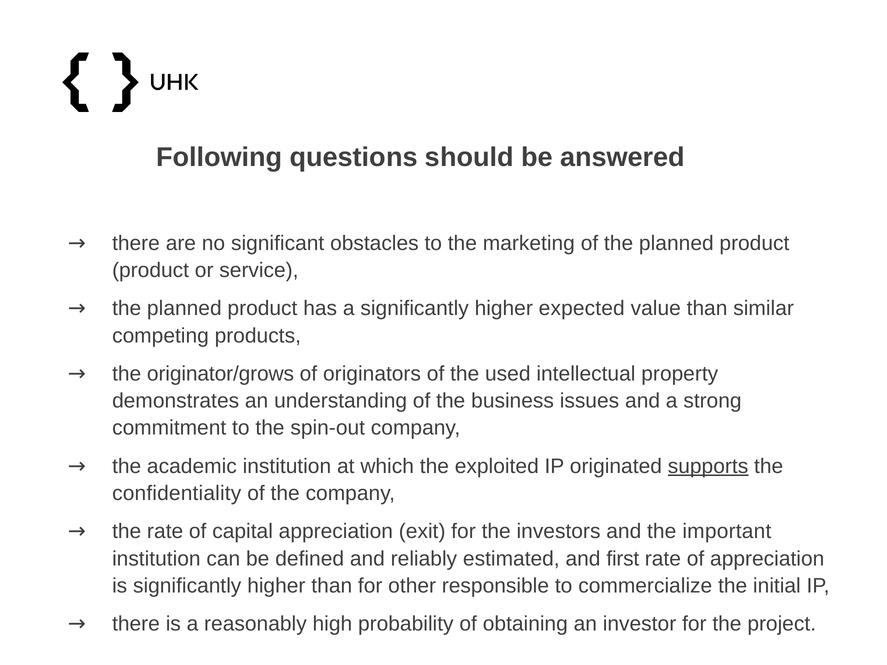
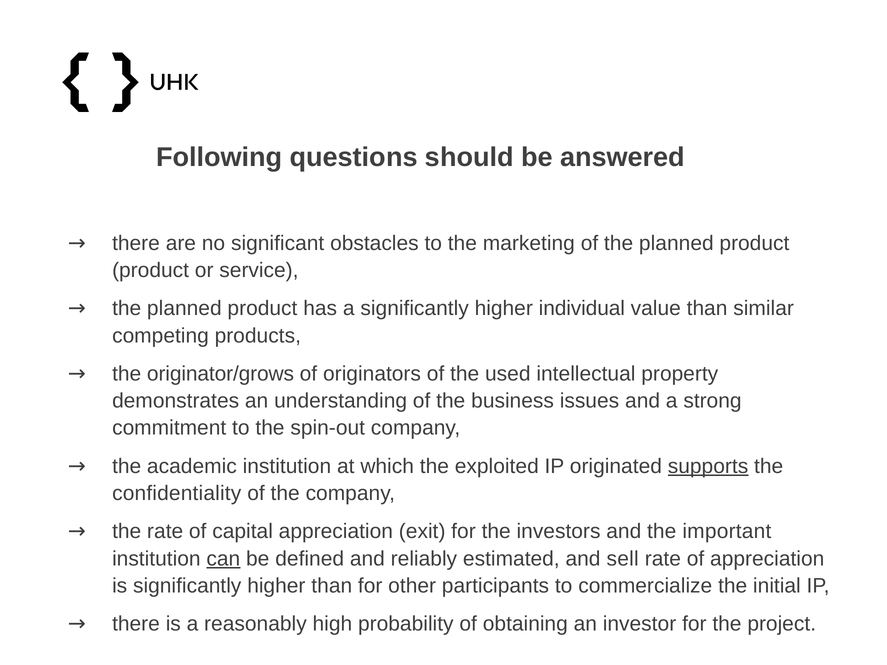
expected: expected -> individual (582, 309)
can underline: none -> present (223, 559)
first: first -> sell (623, 559)
responsible: responsible -> participants (495, 586)
